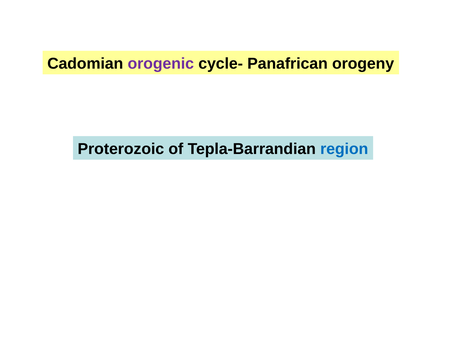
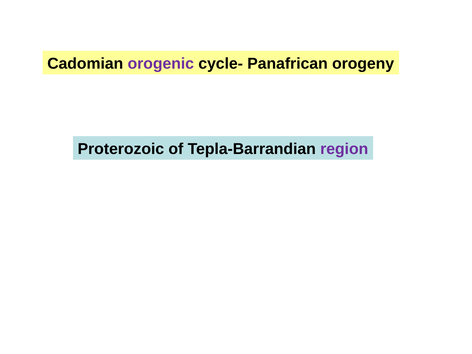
region colour: blue -> purple (344, 149)
